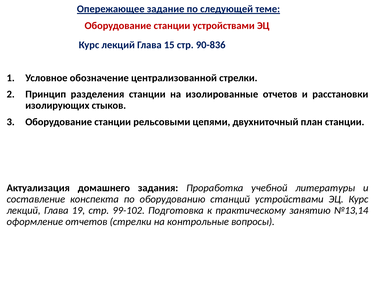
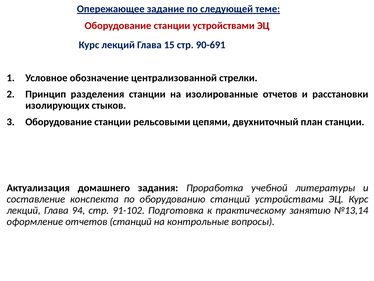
90-836: 90-836 -> 90-691 (211, 45)
19: 19 -> 94 (78, 210)
99-102: 99-102 -> 91-102 (129, 210)
отчетов стрелки: стрелки -> станций (131, 221)
